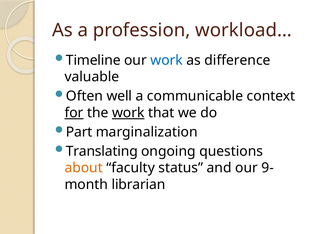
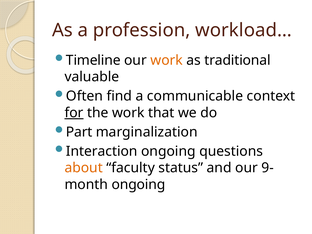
work colour: blue -> orange (167, 60)
difference: difference -> traditional (238, 60)
well: well -> find (119, 96)
work underline: present -> none (128, 113)
Translating: Translating -> Interaction (102, 151)
librarian: librarian -> ongoing (138, 185)
